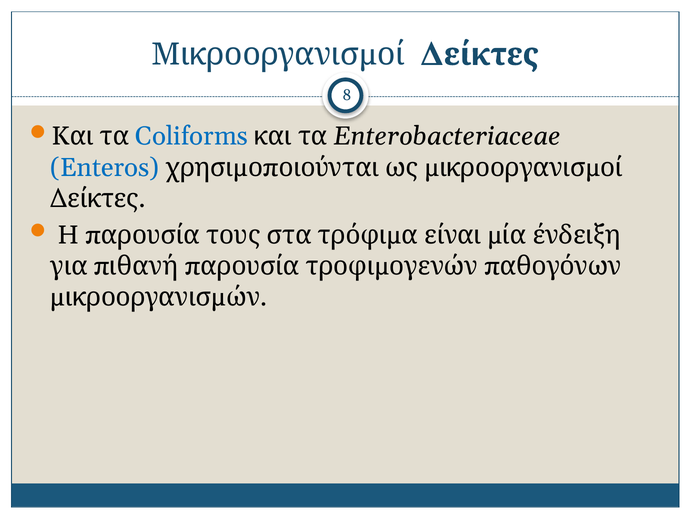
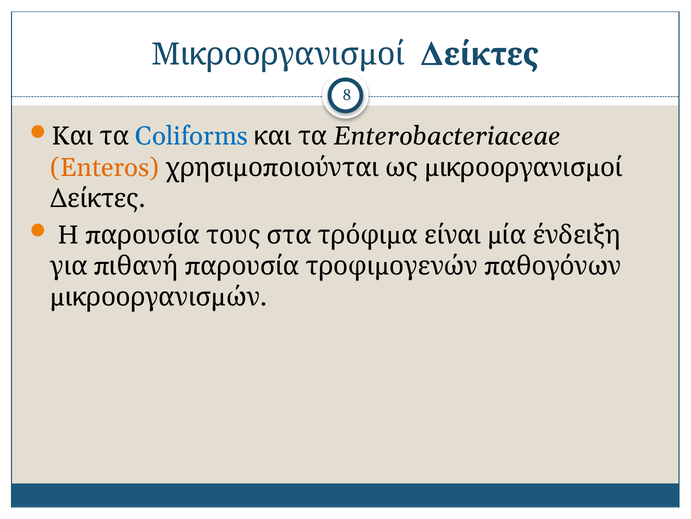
Enteros colour: blue -> orange (105, 167)
